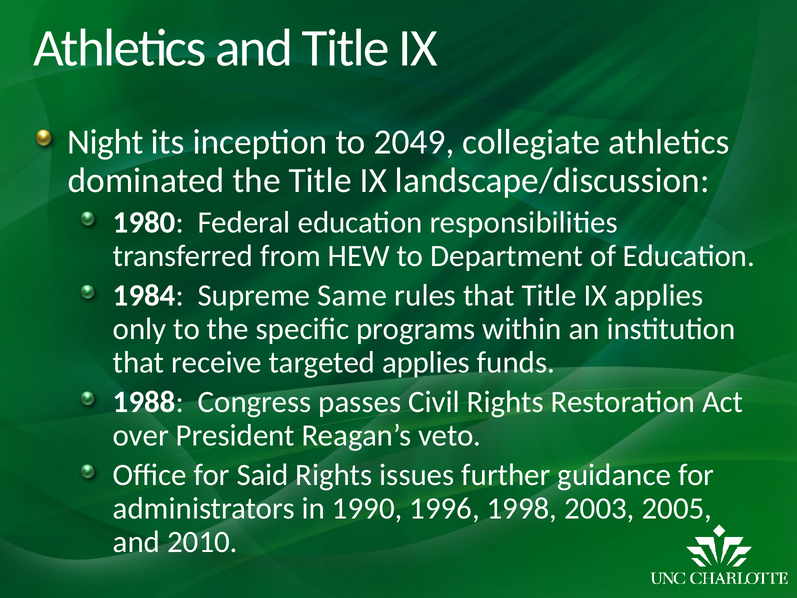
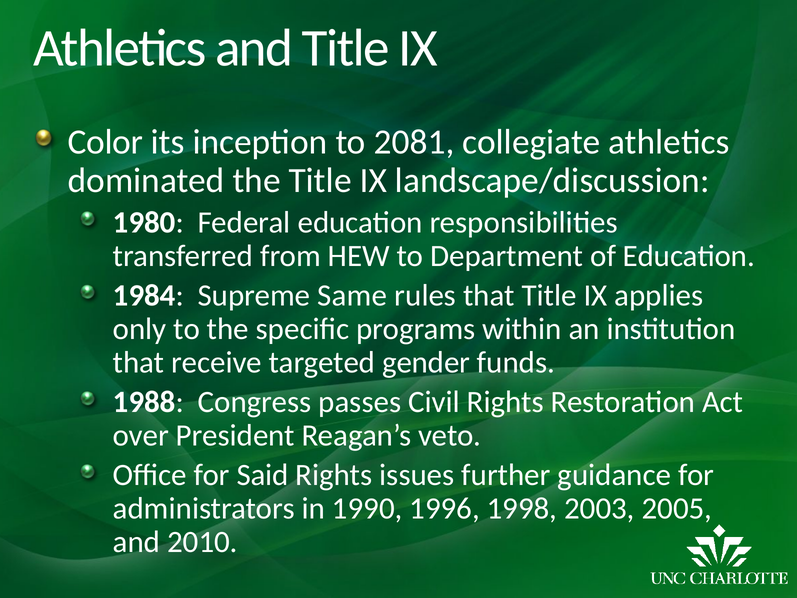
Night: Night -> Color (105, 142)
2049: 2049 -> 2081 (414, 142)
targeted applies: applies -> gender (426, 362)
